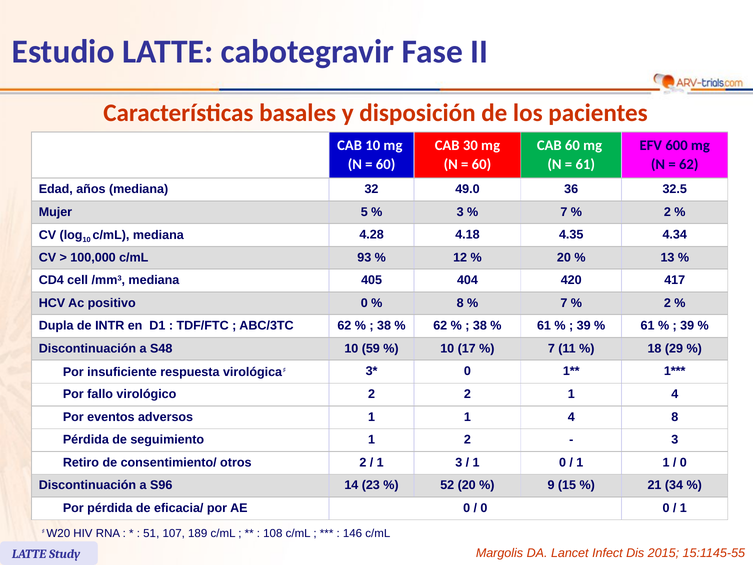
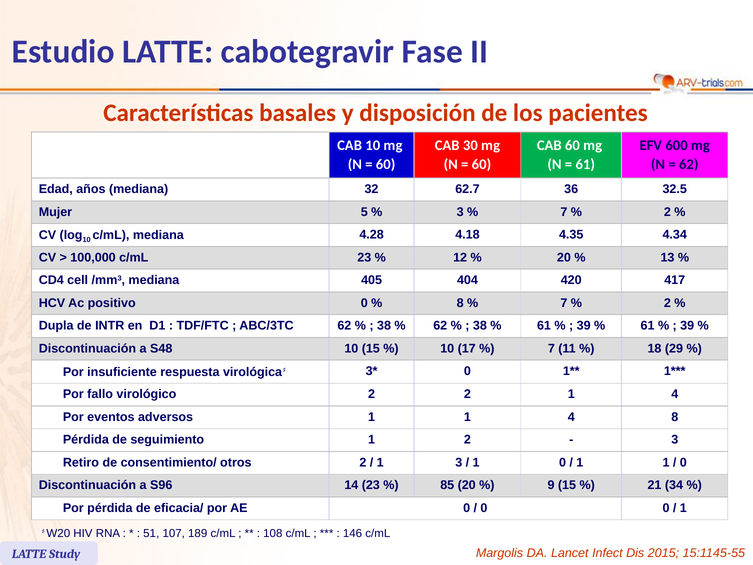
49.0: 49.0 -> 62.7 (467, 189)
c/mL 93: 93 -> 23 (364, 257)
10 59: 59 -> 15 (371, 348)
52: 52 -> 85 (447, 485)
